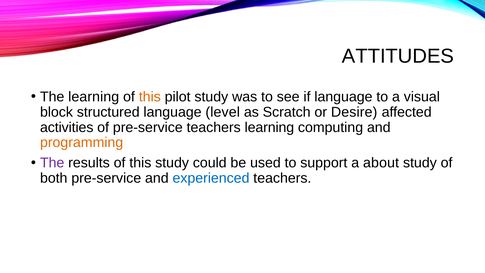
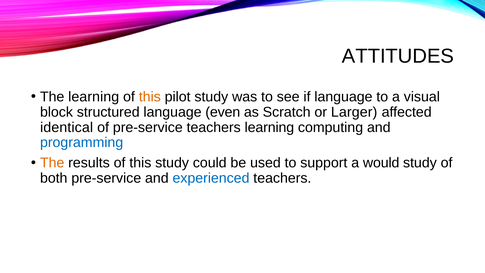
level: level -> even (223, 112)
Desire: Desire -> Larger (354, 112)
activities: activities -> identical (67, 127)
programming colour: orange -> blue (82, 143)
The colour: purple -> orange (52, 163)
about: about -> would (381, 163)
